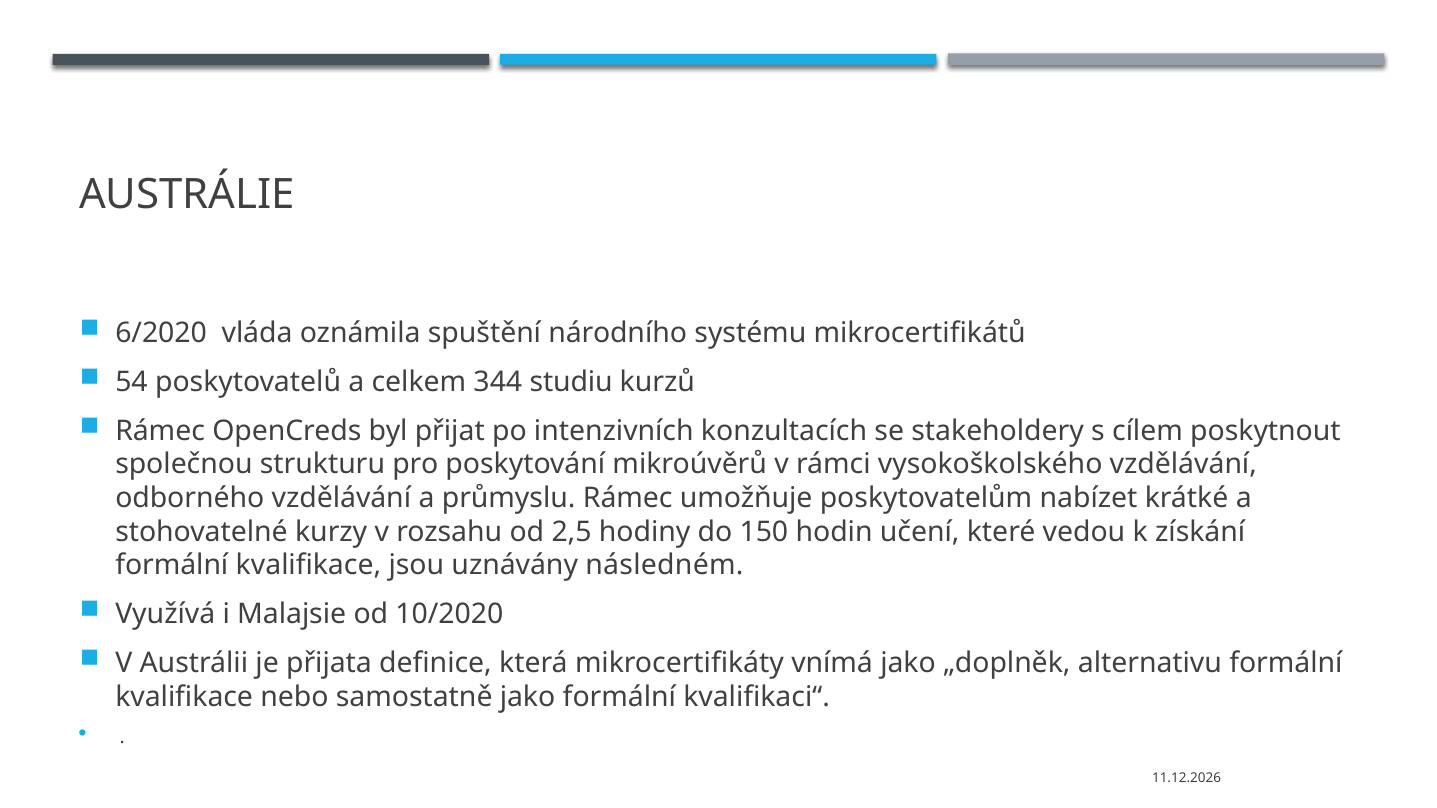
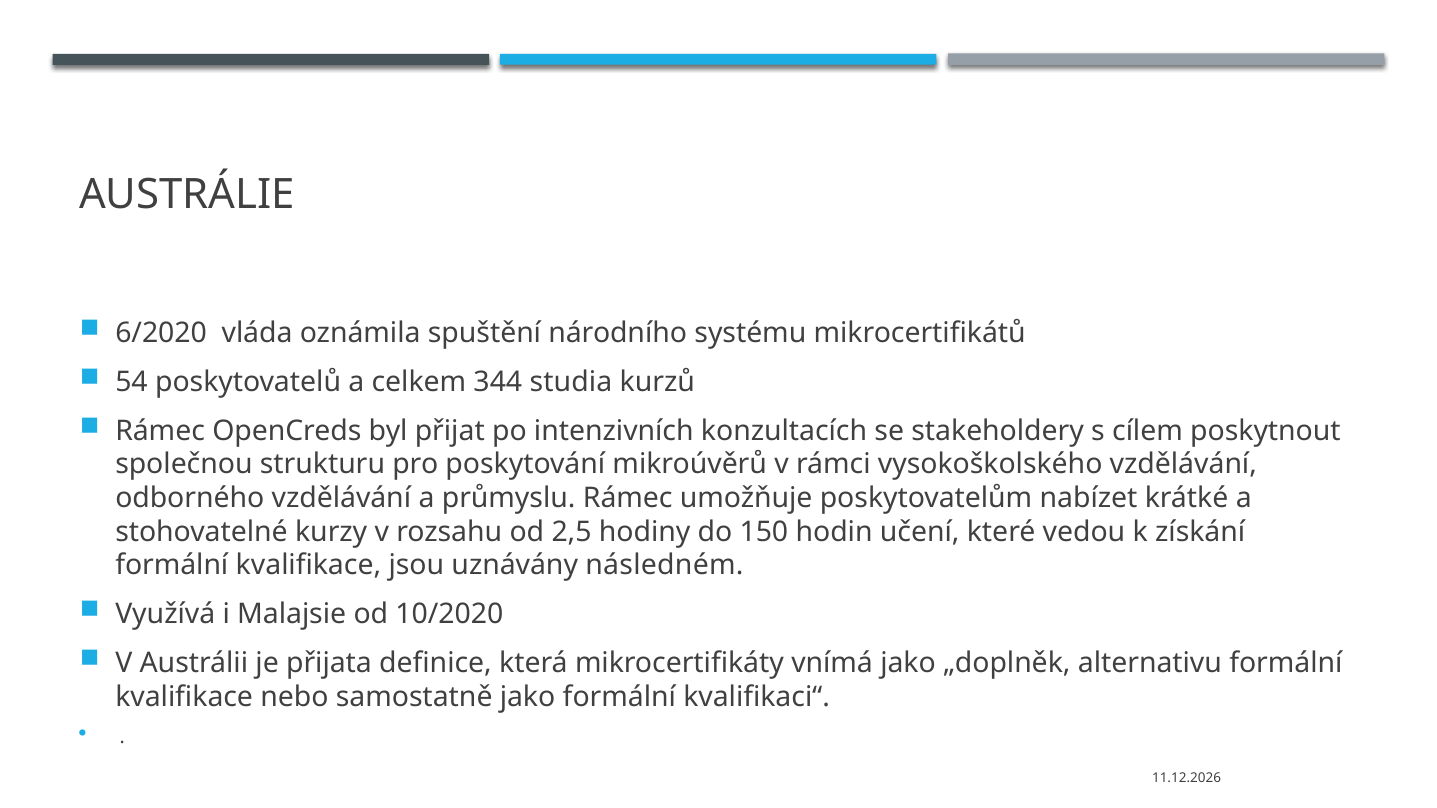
studiu: studiu -> studia (571, 382)
